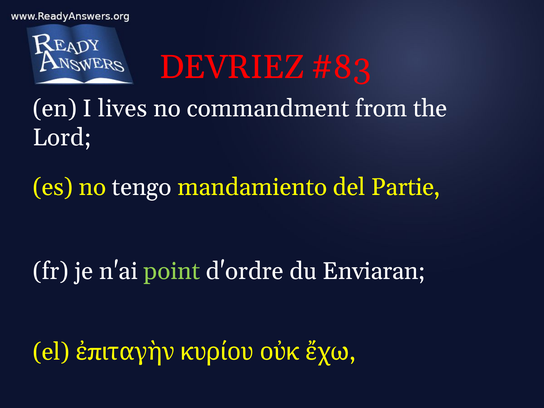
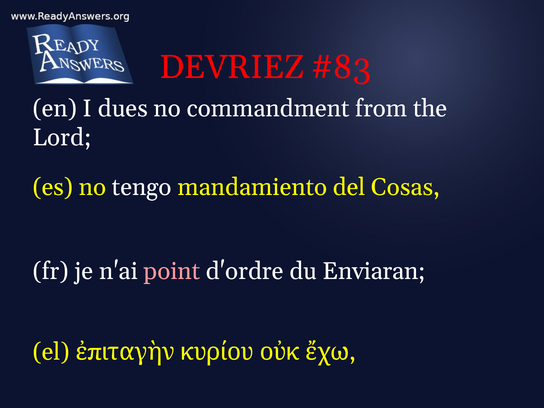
lives: lives -> dues (123, 108)
Partie: Partie -> Cosas (406, 187)
point colour: light green -> pink (172, 271)
